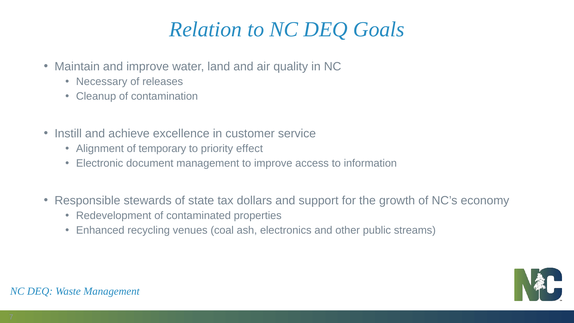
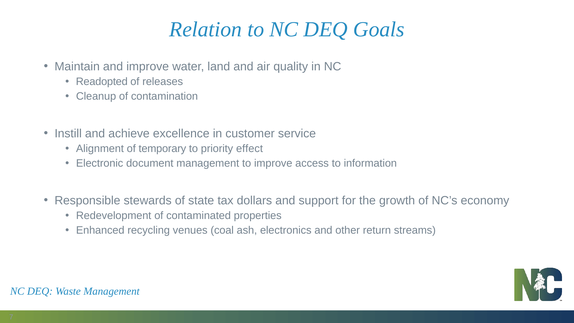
Necessary: Necessary -> Readopted (102, 82)
public: public -> return (377, 230)
